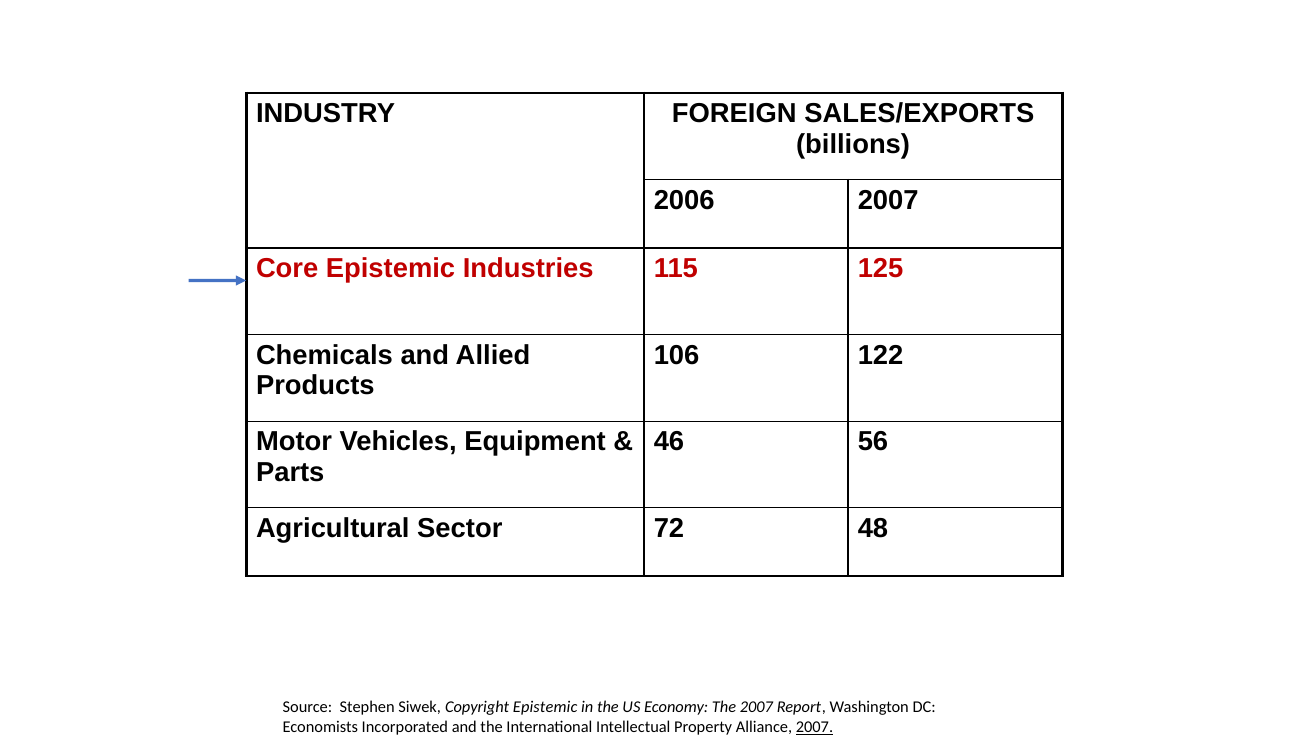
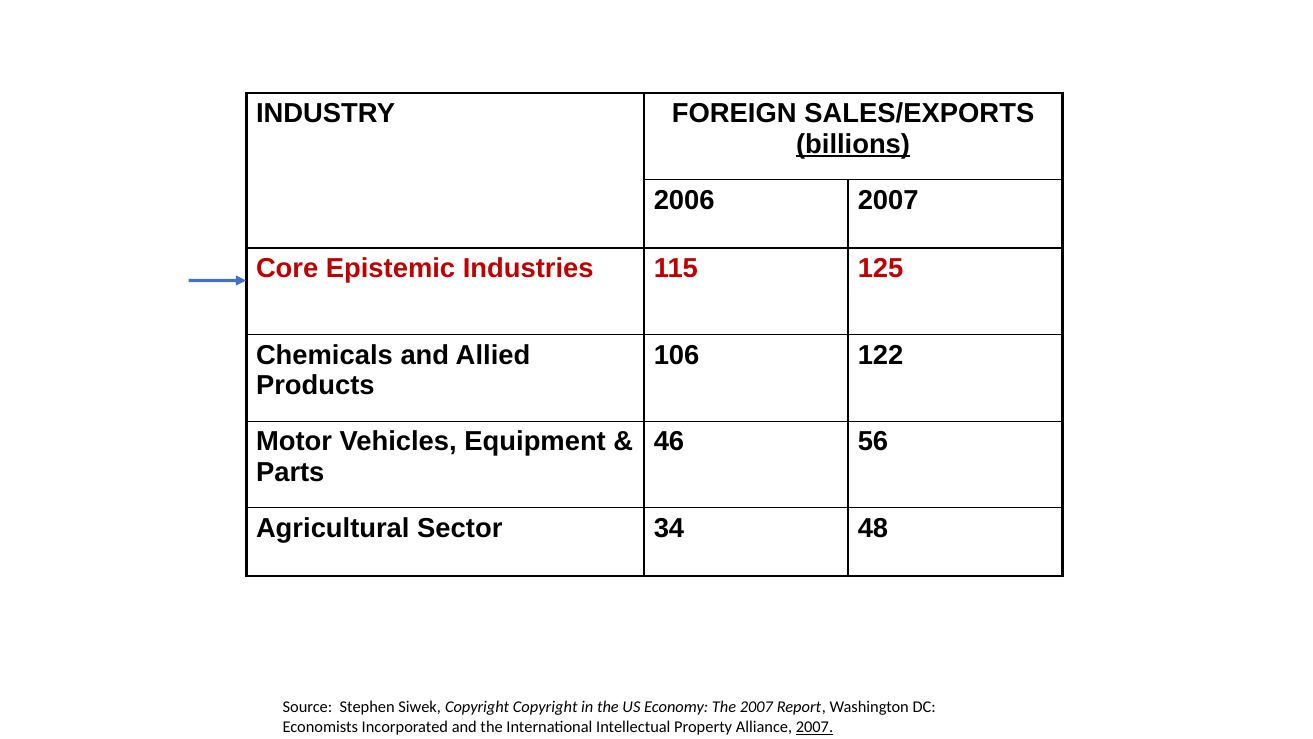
billions underline: none -> present (853, 144)
72: 72 -> 34 (669, 528)
Copyright Epistemic: Epistemic -> Copyright (545, 707)
